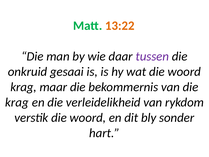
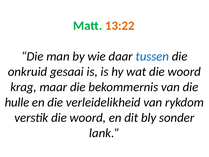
tussen colour: purple -> blue (152, 56)
krag: krag -> hulle (17, 102)
hart: hart -> lank (104, 133)
